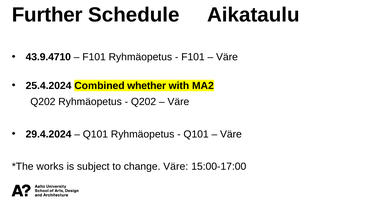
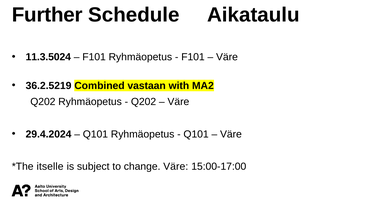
43.9.4710: 43.9.4710 -> 11.3.5024 (48, 57)
25.4.2024: 25.4.2024 -> 36.2.5219 (49, 86)
whether: whether -> vastaan (147, 86)
works: works -> itselle (50, 167)
